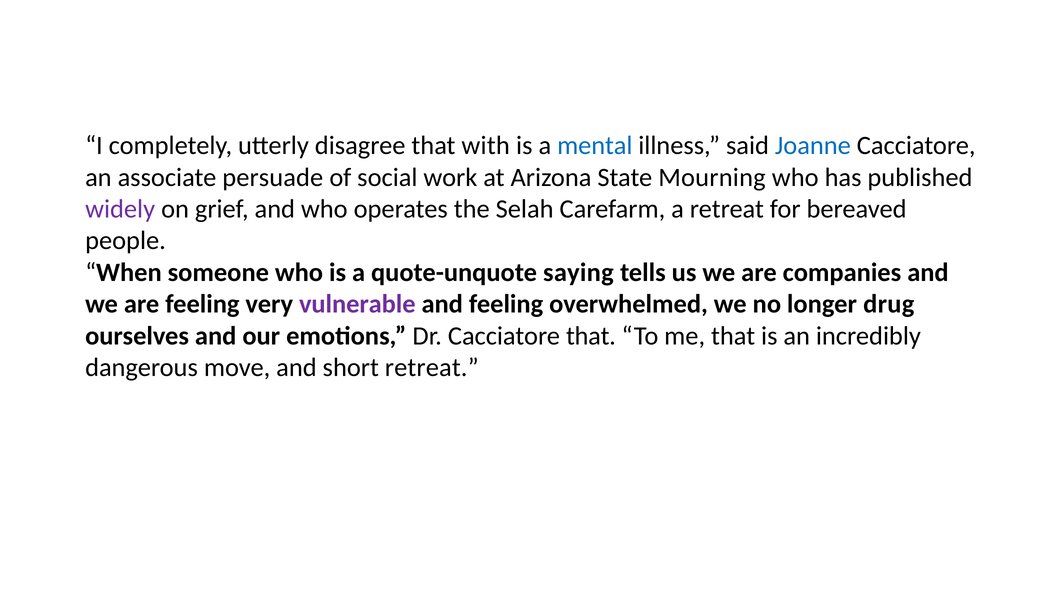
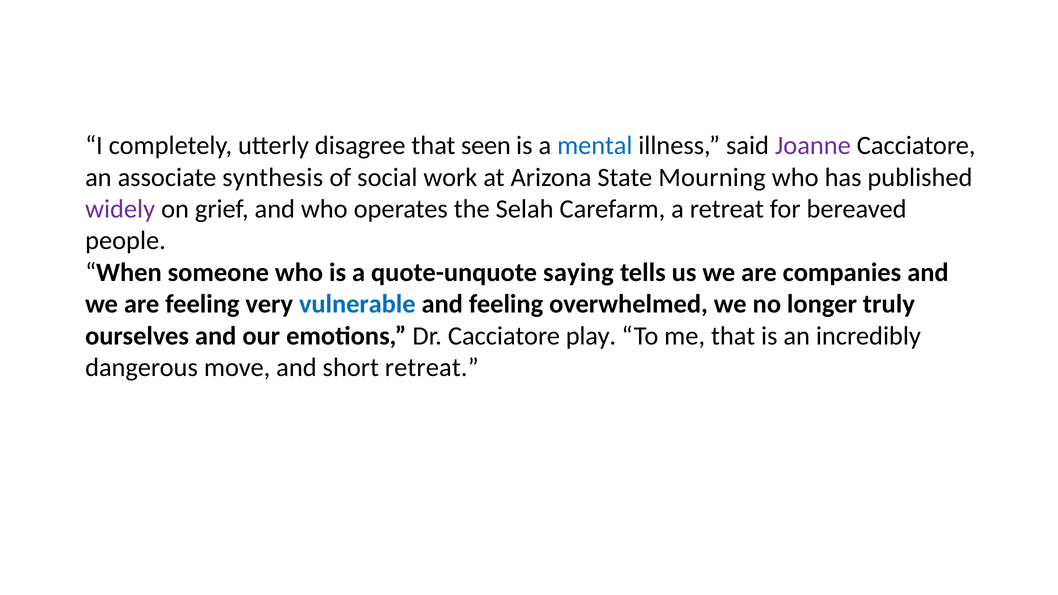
with: with -> seen (486, 146)
Joanne colour: blue -> purple (813, 146)
persuade: persuade -> synthesis (273, 177)
vulnerable colour: purple -> blue (357, 304)
drug: drug -> truly (889, 304)
Cacciatore that: that -> play (591, 336)
